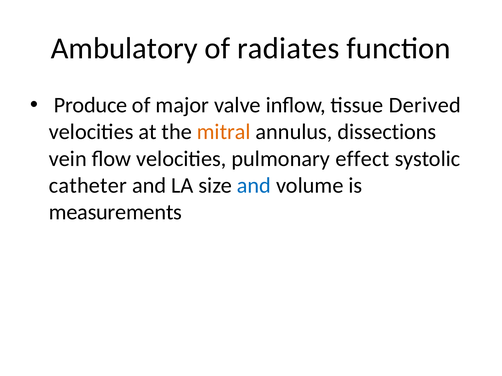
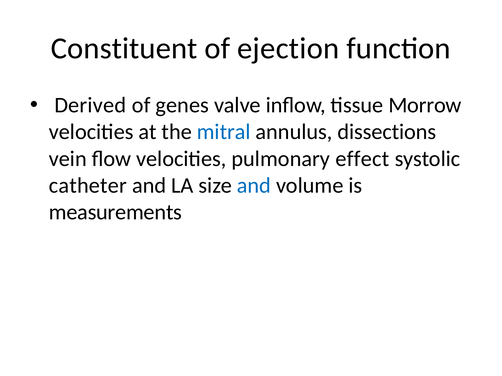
Ambulatory: Ambulatory -> Constituent (124, 49)
radiates: radiates -> ejection (288, 49)
Produce: Produce -> Derived (90, 105)
major: major -> genes (182, 105)
Derived: Derived -> Morrow (425, 105)
mitral colour: orange -> blue (224, 132)
